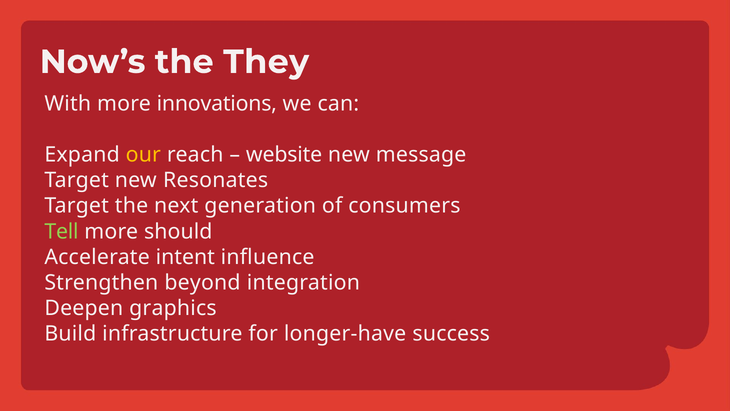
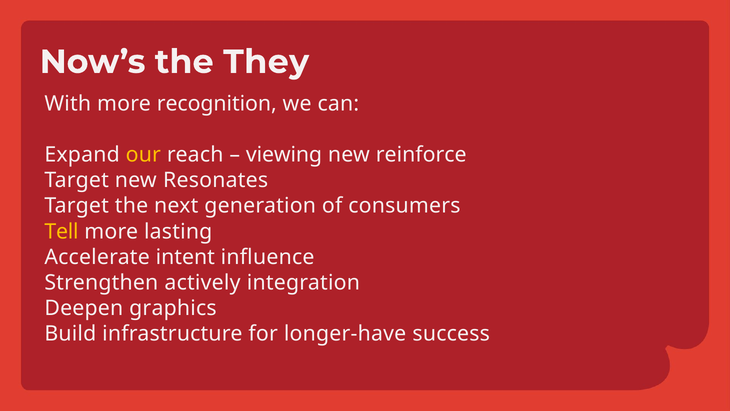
innovations: innovations -> recognition (217, 103)
website: website -> viewing (284, 155)
message: message -> reinforce (421, 155)
Tell colour: light green -> yellow (61, 231)
should: should -> lasting (178, 231)
beyond: beyond -> actively (202, 282)
